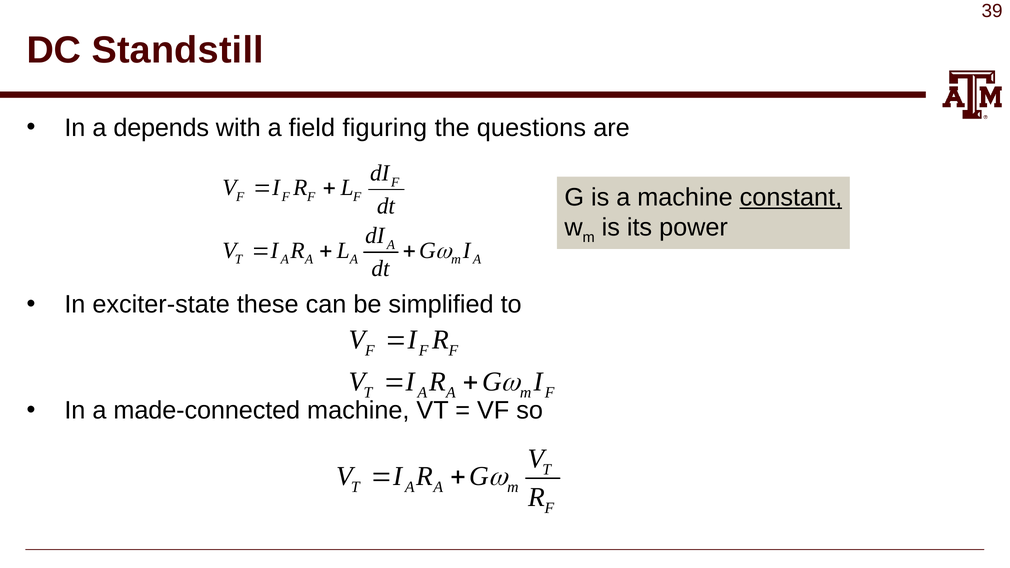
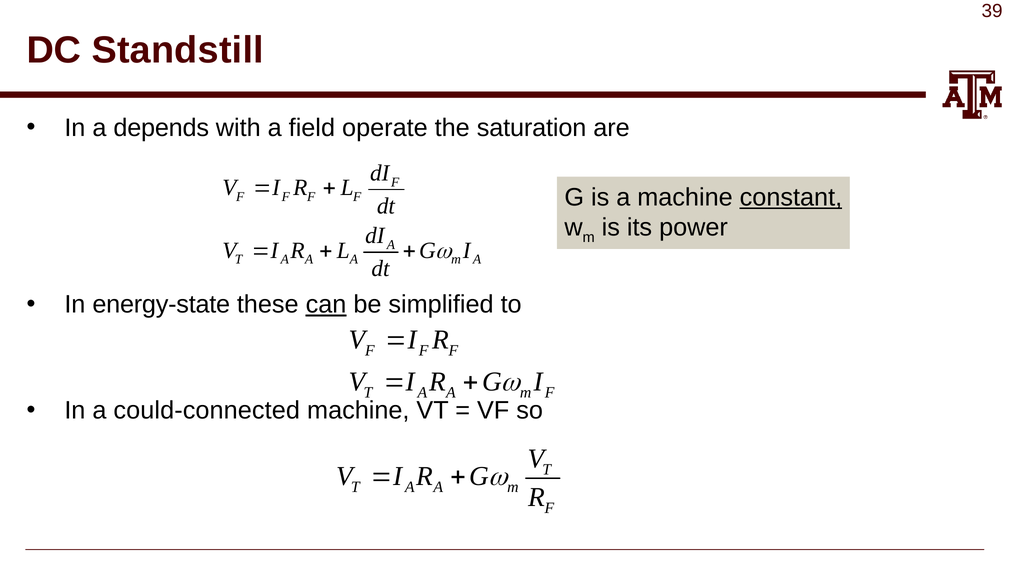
figuring: figuring -> operate (385, 128)
questions: questions -> saturation (532, 128)
exciter-state: exciter-state -> energy-state (161, 305)
can underline: none -> present (326, 305)
made-connected: made-connected -> could-connected (207, 411)
